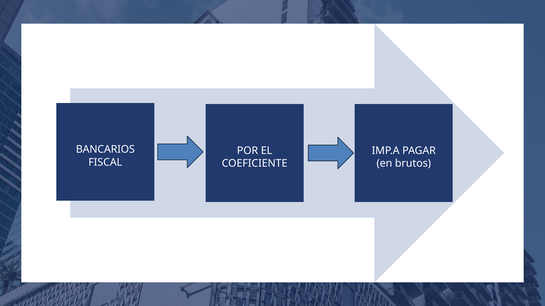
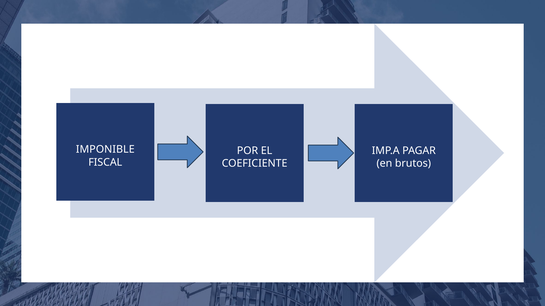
BANCARIOS: BANCARIOS -> IMPONIBLE (105, 150)
